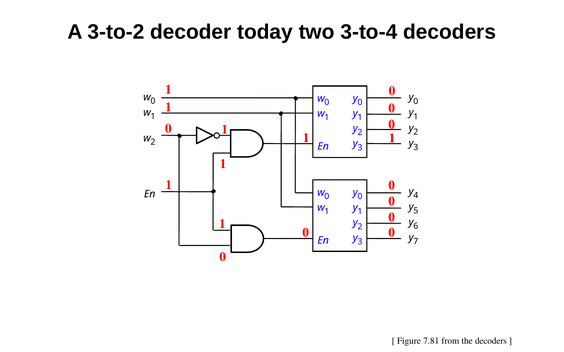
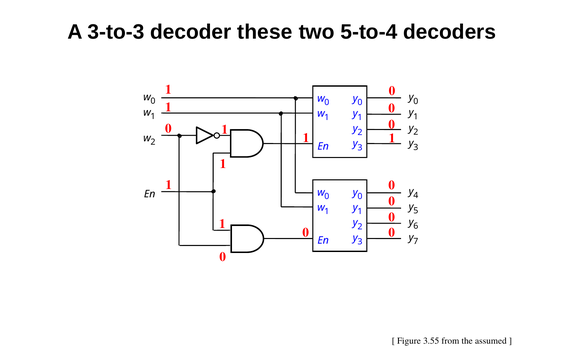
3-to-2: 3-to-2 -> 3-to-3 (116, 32)
today: today -> these (265, 32)
3-to-4: 3-to-4 -> 5-to-4 (369, 32)
7.81: 7.81 -> 3.55 (431, 341)
the decoders: decoders -> assumed (491, 341)
